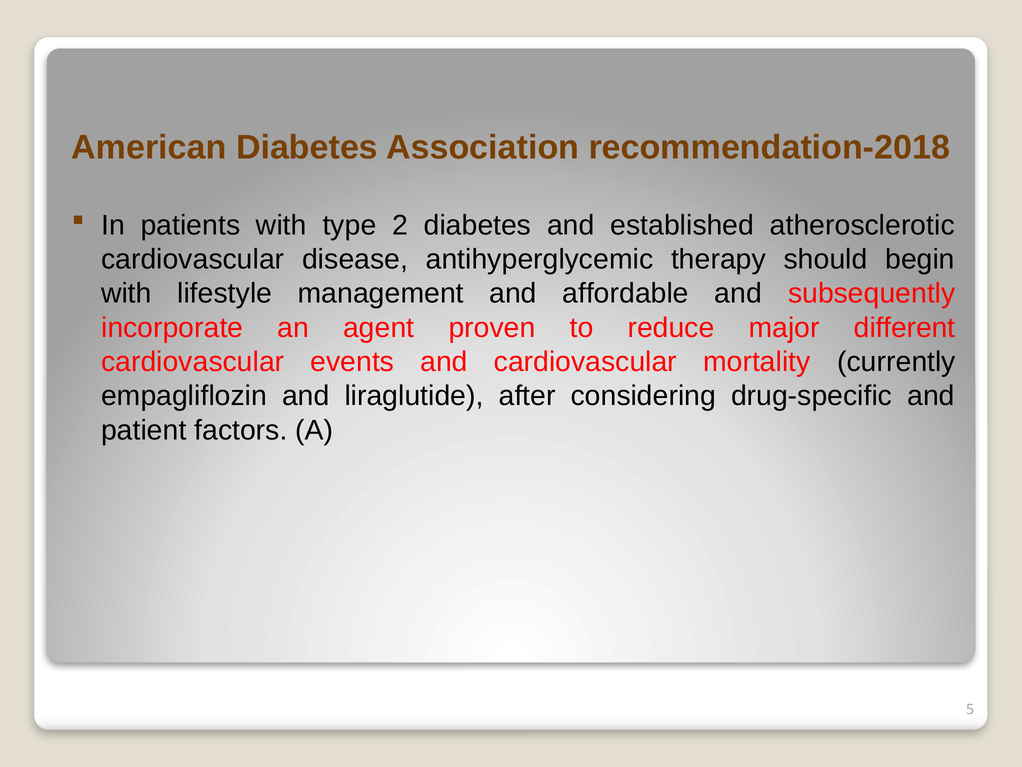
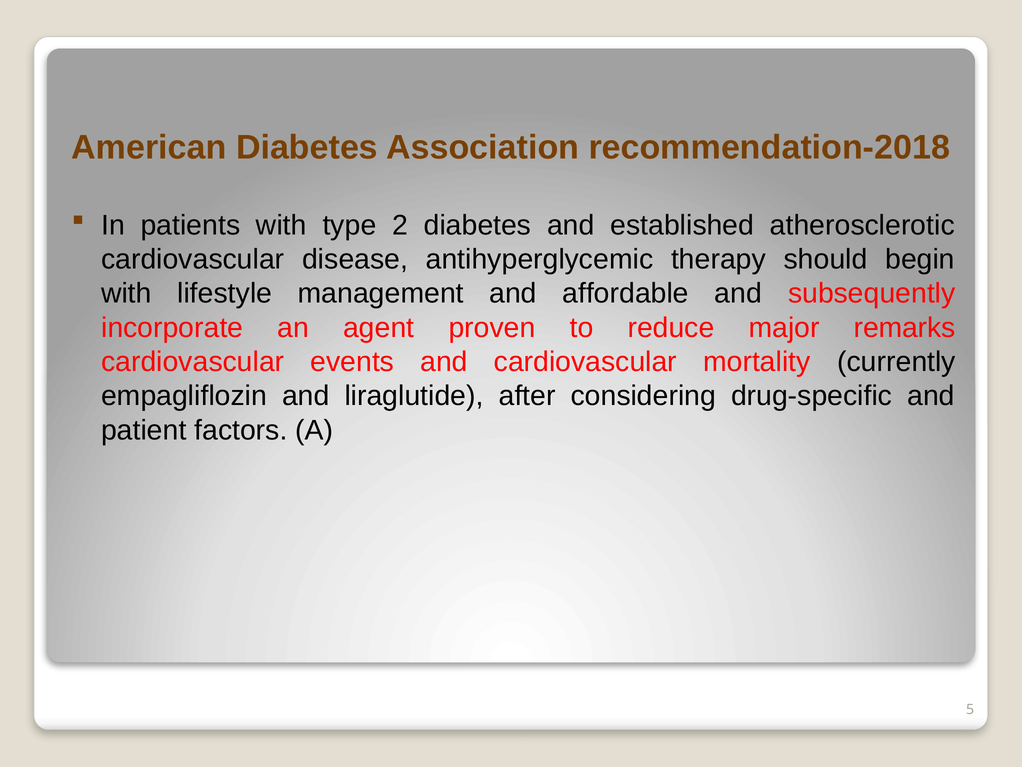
different: different -> remarks (905, 328)
